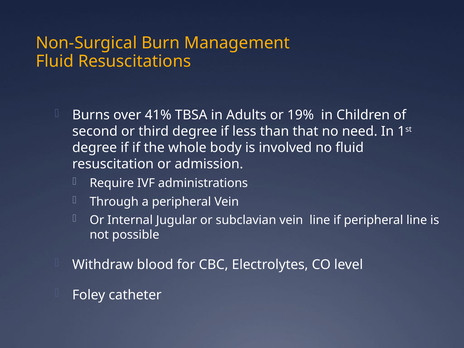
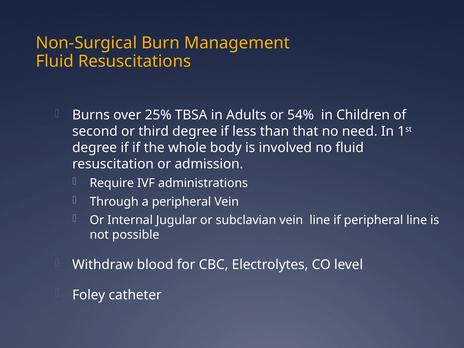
41%: 41% -> 25% (158, 115)
19%: 19% -> 54% (301, 115)
